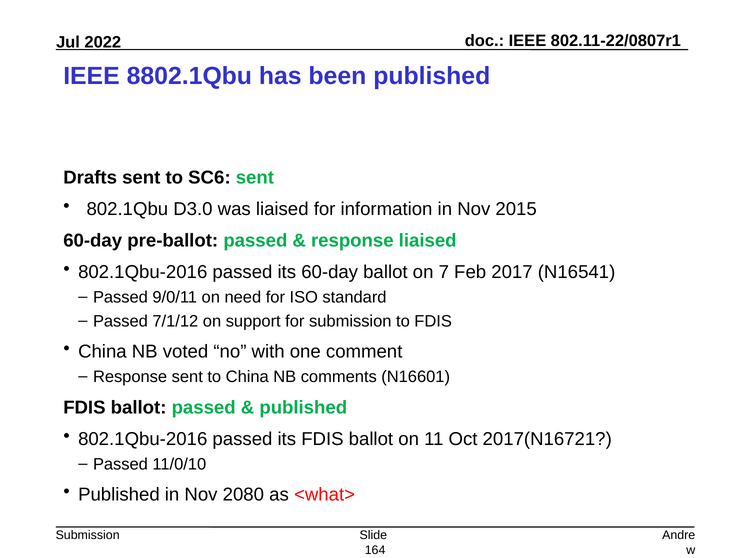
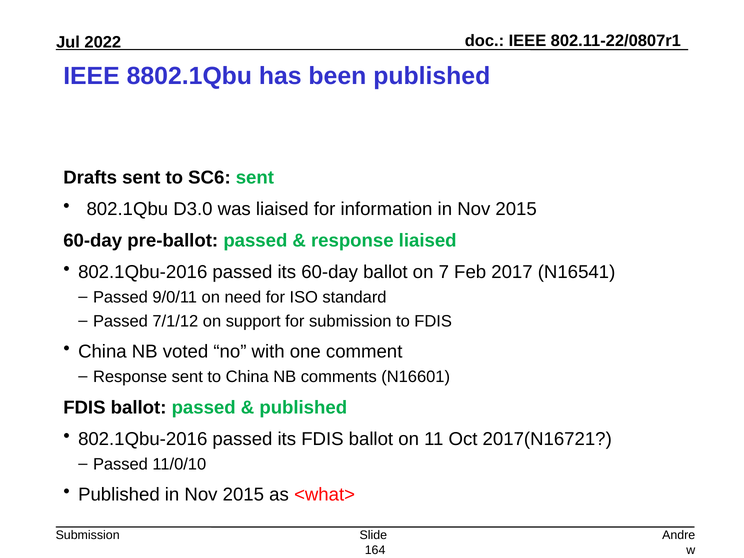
Published in Nov 2080: 2080 -> 2015 (243, 495)
